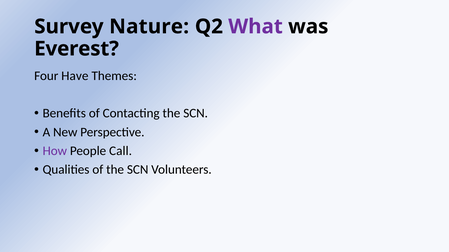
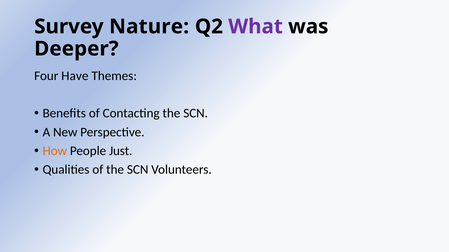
Everest: Everest -> Deeper (76, 49)
How colour: purple -> orange (55, 151)
Call: Call -> Just (121, 151)
